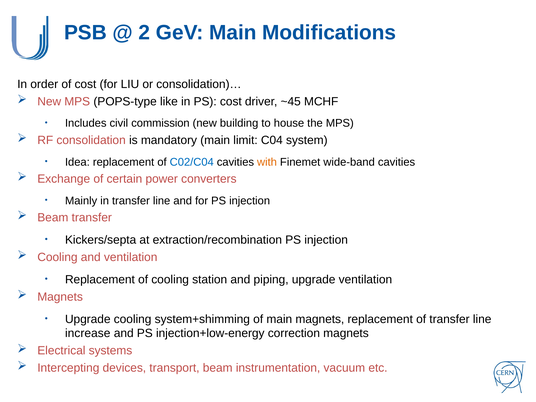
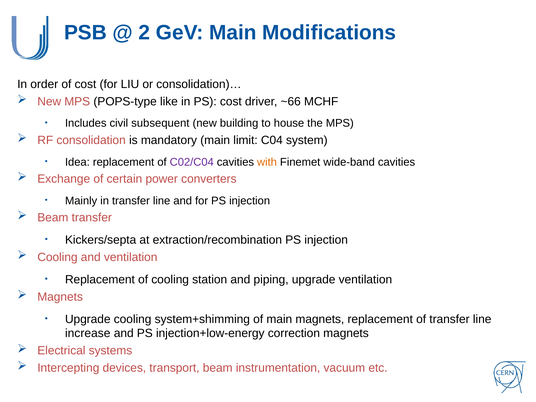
~45: ~45 -> ~66 (291, 101)
commission: commission -> subsequent (160, 123)
C02/C04 colour: blue -> purple (192, 162)
